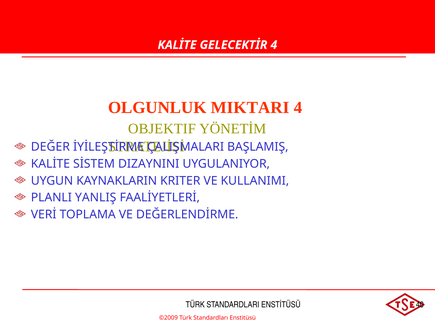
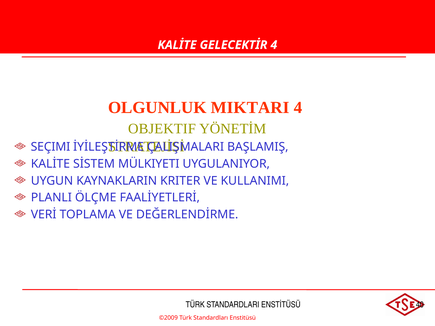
DEĞER: DEĞER -> SEÇIMI (51, 147)
DIZAYNINI: DIZAYNINI -> MÜLKIYETI (149, 164)
YANLIŞ: YANLIŞ -> ÖLÇME (96, 198)
